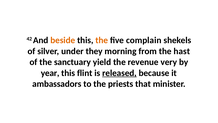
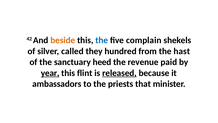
the colour: orange -> blue (102, 40)
under: under -> called (72, 51)
morning: morning -> hundred (121, 51)
yield: yield -> heed (102, 62)
very: very -> paid (169, 62)
year underline: none -> present (50, 73)
